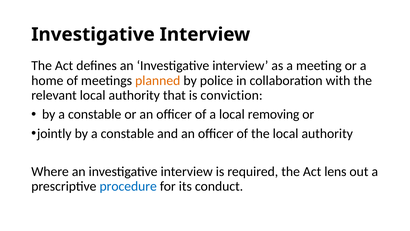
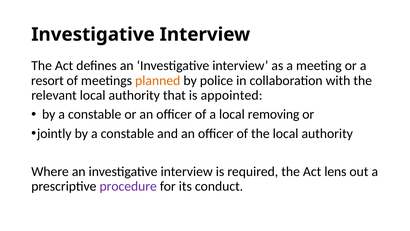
home: home -> resort (47, 80)
conviction: conviction -> appointed (232, 95)
procedure colour: blue -> purple (128, 186)
